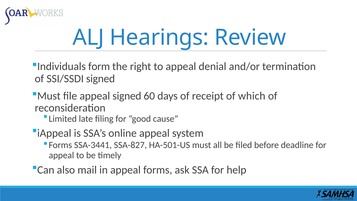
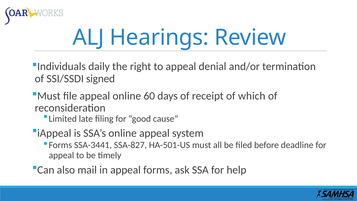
form: form -> daily (99, 66)
appeal signed: signed -> online (127, 96)
